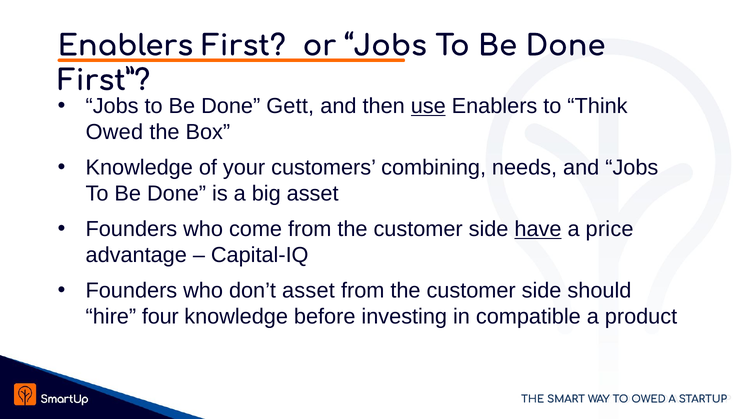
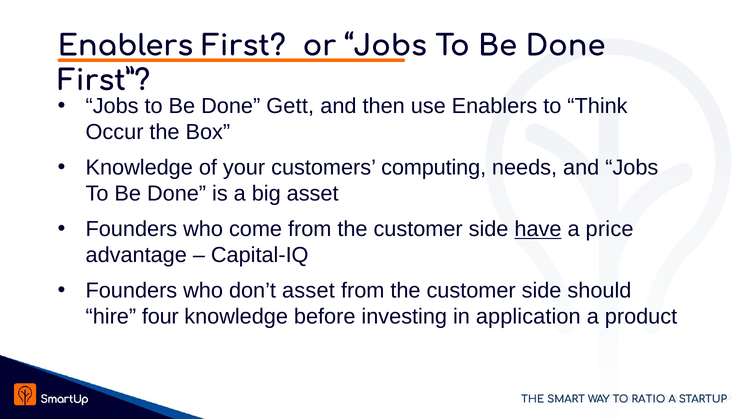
use underline: present -> none (428, 106)
Owed: Owed -> Occur (115, 132)
combining: combining -> computing (434, 168)
compatible: compatible -> application (528, 317)
TO OWED: OWED -> RATIO (648, 399)
